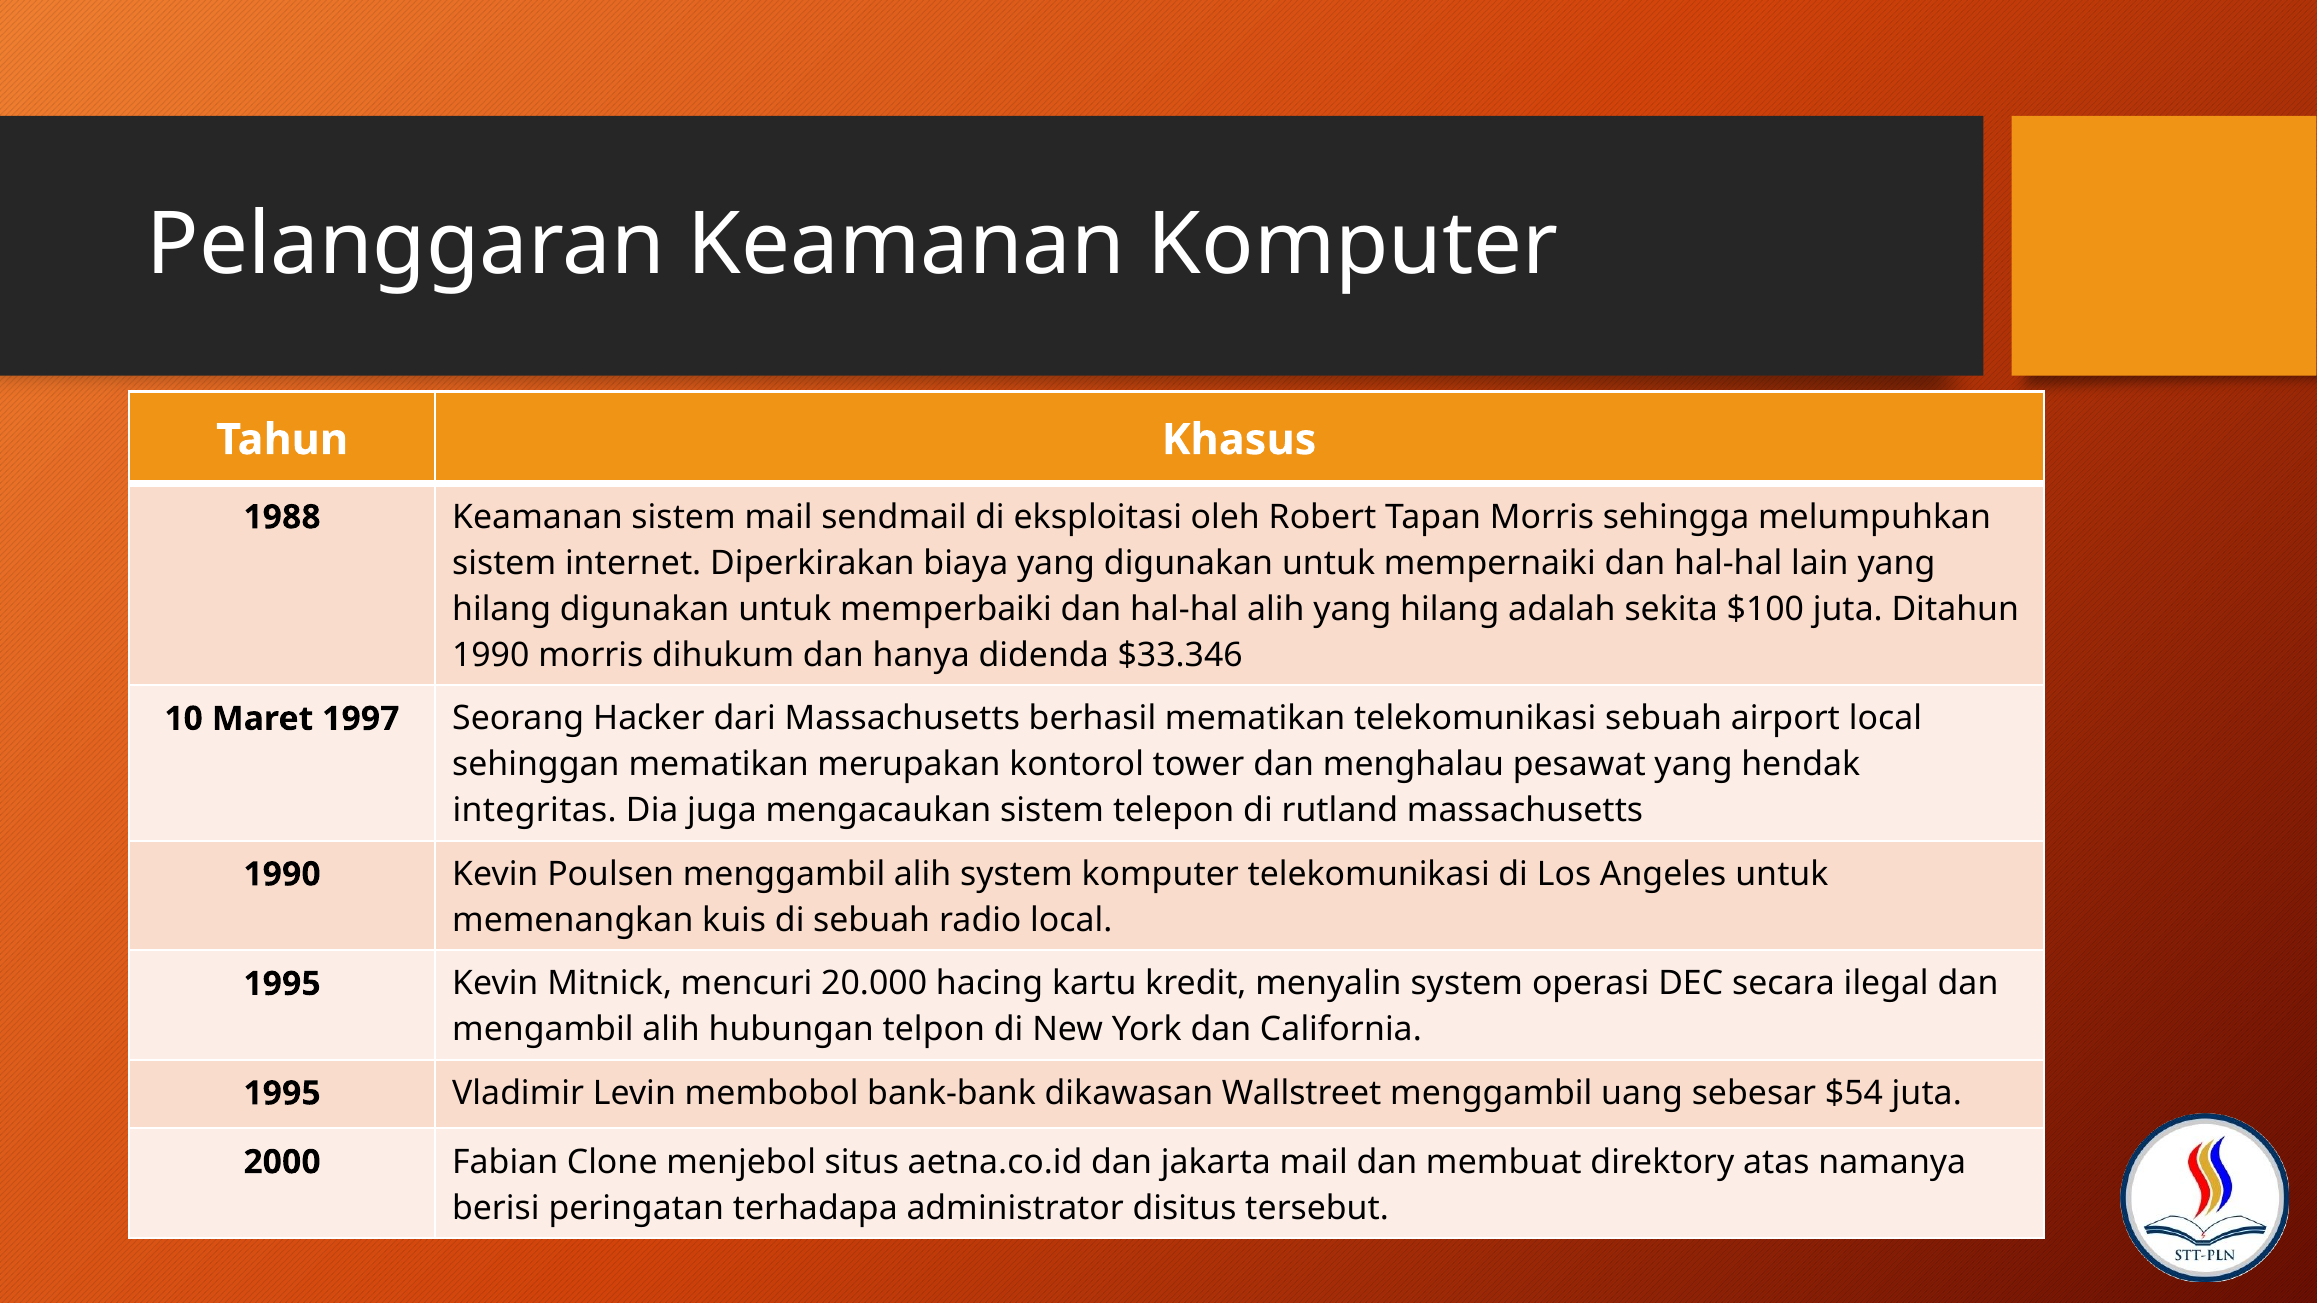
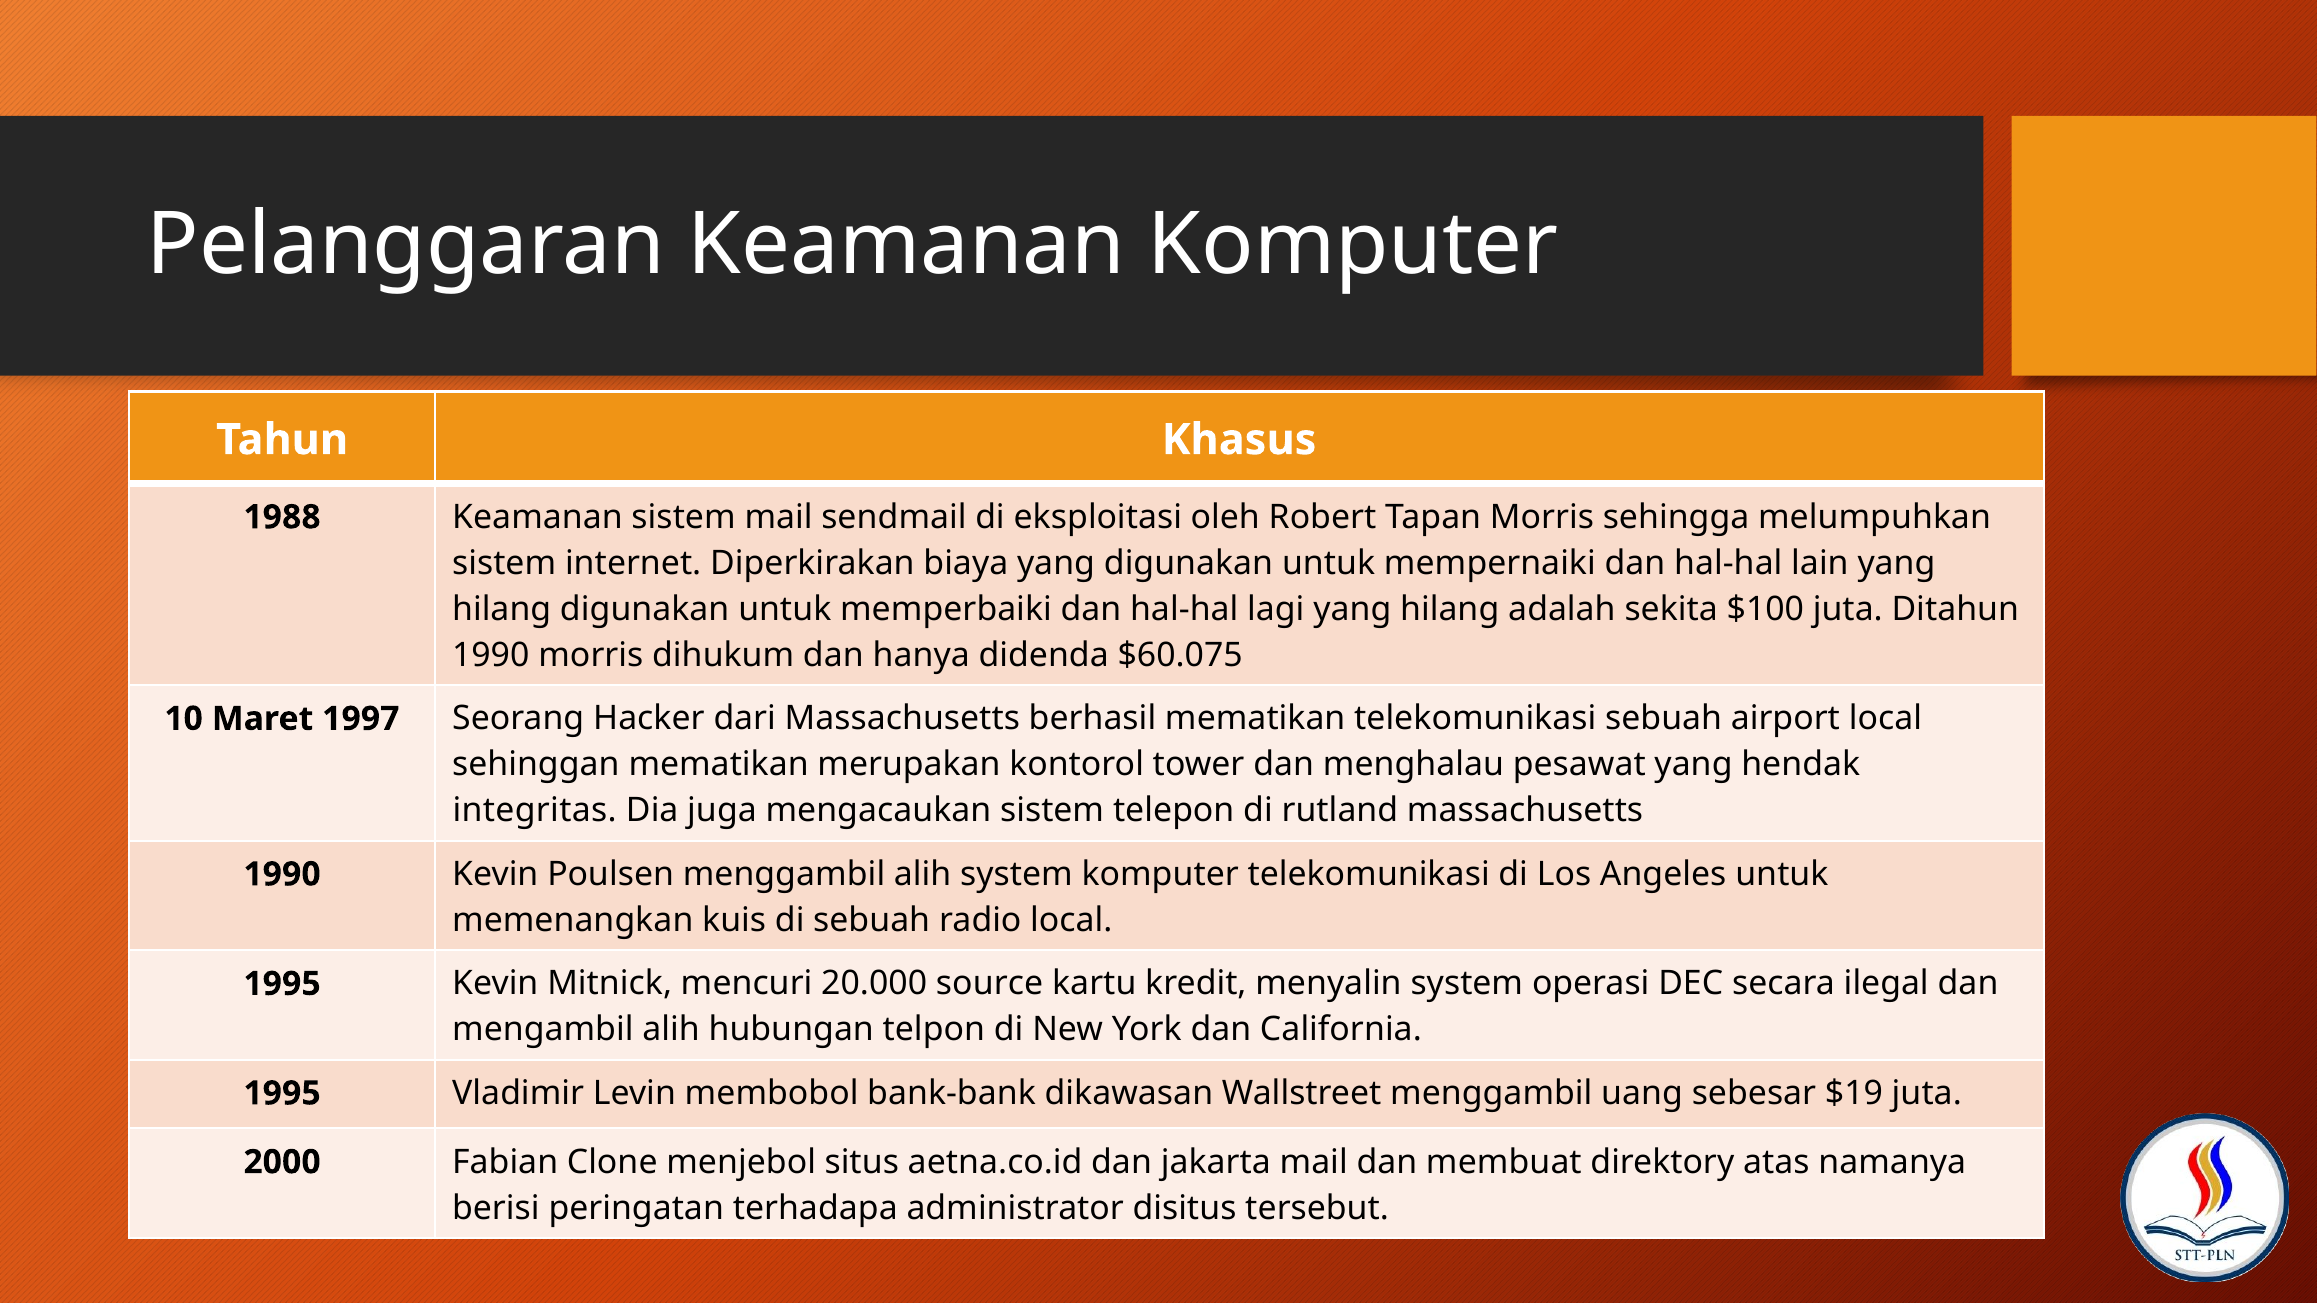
hal-hal alih: alih -> lagi (1276, 609)
$33.346: $33.346 -> $60.075 (1180, 655)
hacing: hacing -> source (990, 984)
$54: $54 -> $19 (1854, 1094)
